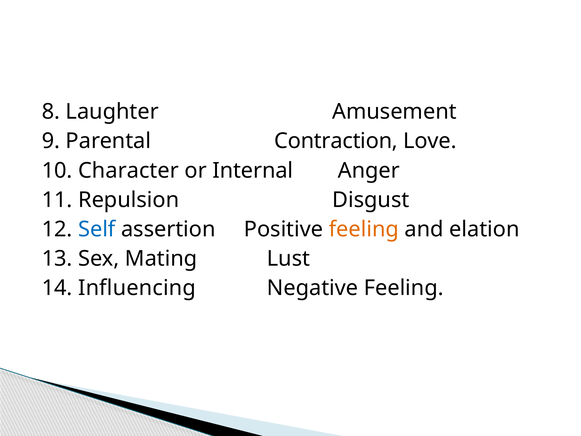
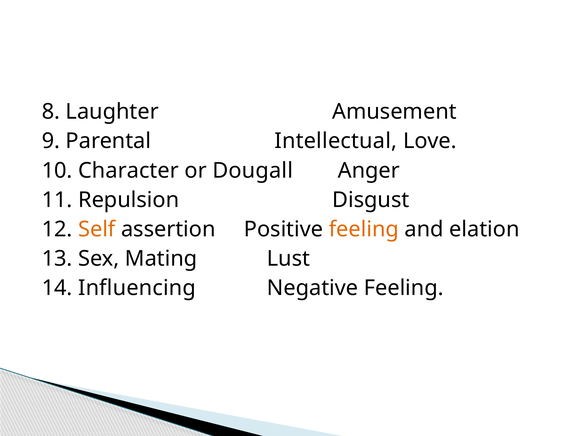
Contraction: Contraction -> Intellectual (336, 141)
Internal: Internal -> Dougall (253, 170)
Self colour: blue -> orange (97, 229)
